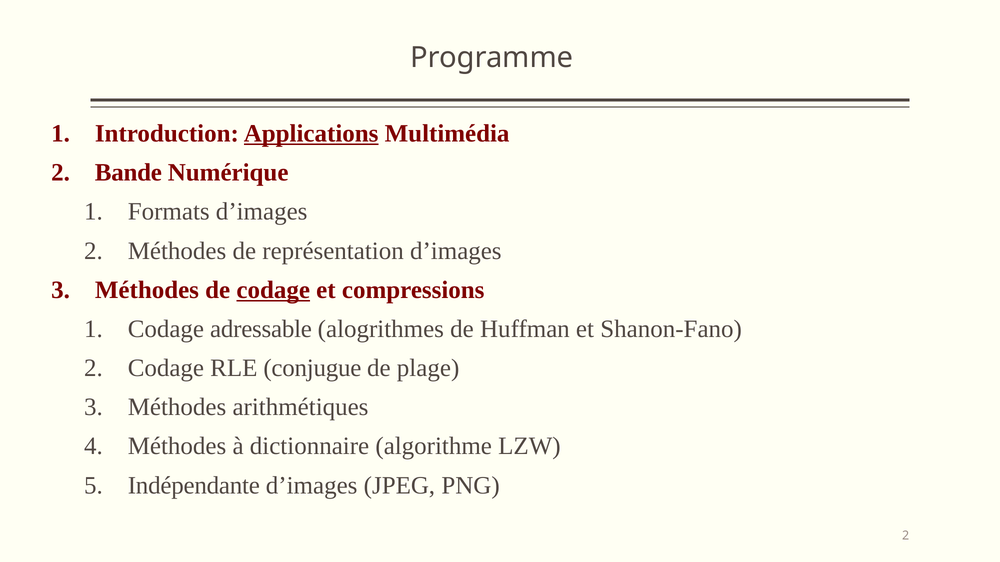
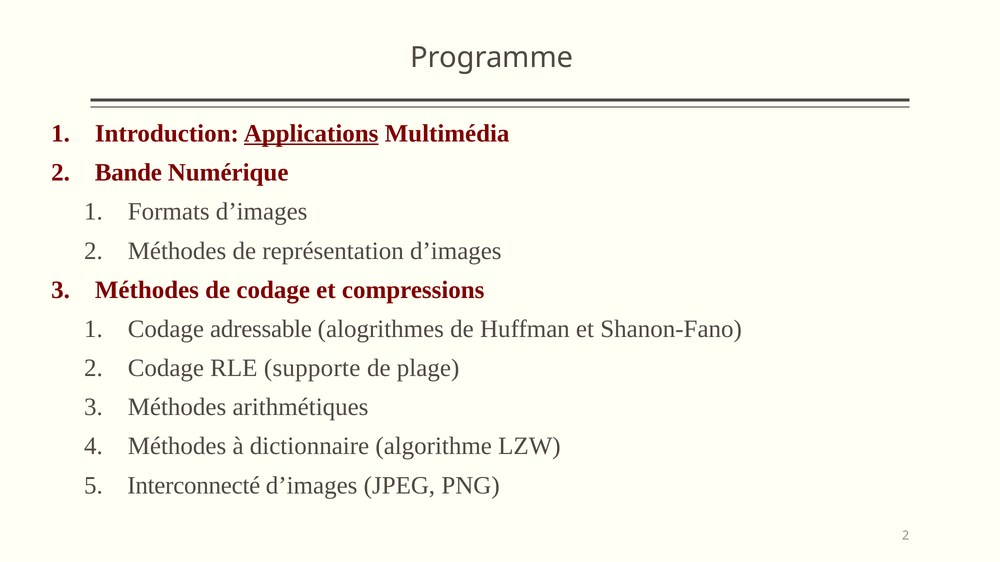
codage underline: present -> none (273, 290)
conjugue: conjugue -> supporte (312, 368)
Indépendante: Indépendante -> Interconnecté (194, 486)
